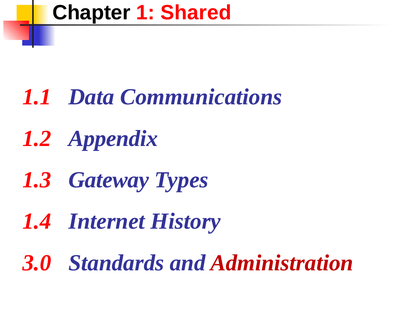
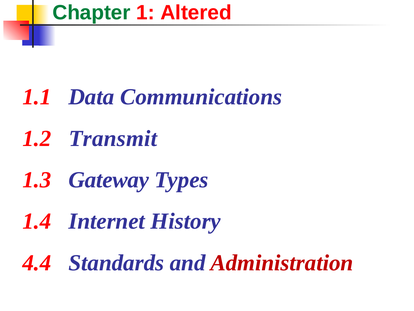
Chapter colour: black -> green (91, 12)
Shared: Shared -> Altered (196, 12)
Appendix: Appendix -> Transmit (113, 138)
3.0: 3.0 -> 4.4 (37, 262)
